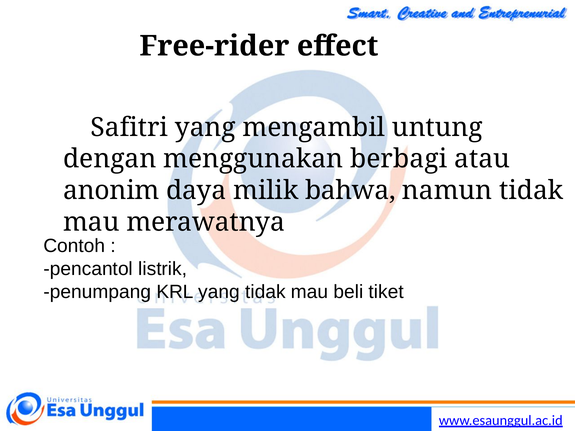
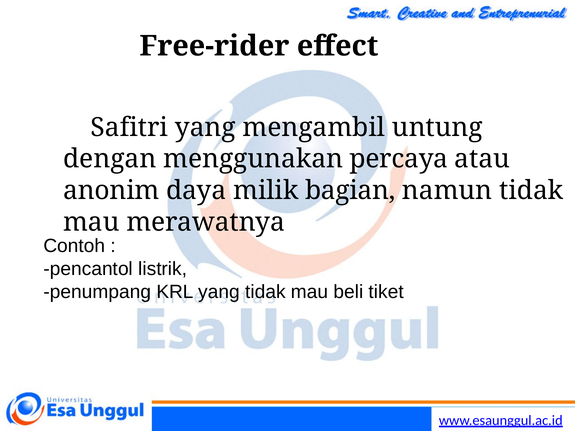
berbagi: berbagi -> percaya (399, 159)
bahwa: bahwa -> bagian (350, 191)
